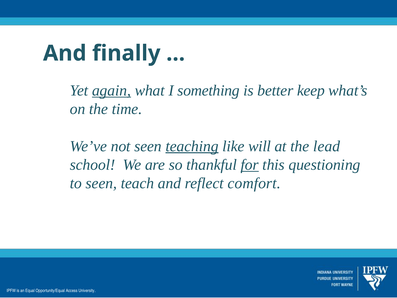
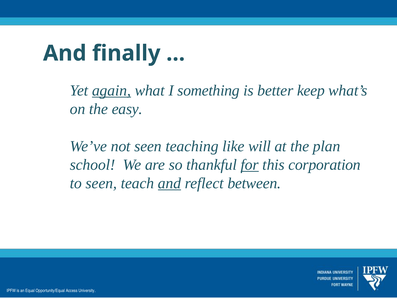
time: time -> easy (127, 109)
teaching underline: present -> none (192, 146)
lead: lead -> plan (327, 146)
questioning: questioning -> corporation (325, 165)
and underline: none -> present (170, 183)
comfort: comfort -> between (254, 183)
